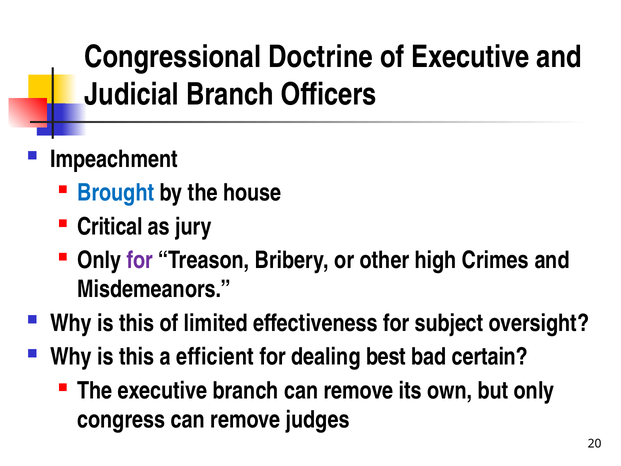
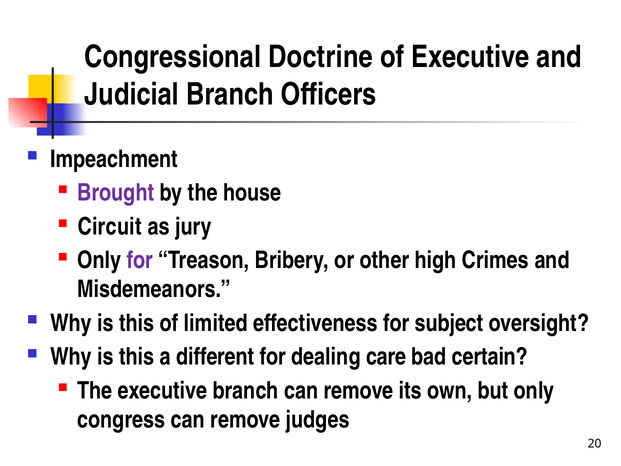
Brought colour: blue -> purple (116, 193)
Critical: Critical -> Circuit (110, 226)
efficient: efficient -> different (215, 357)
best: best -> care (386, 357)
